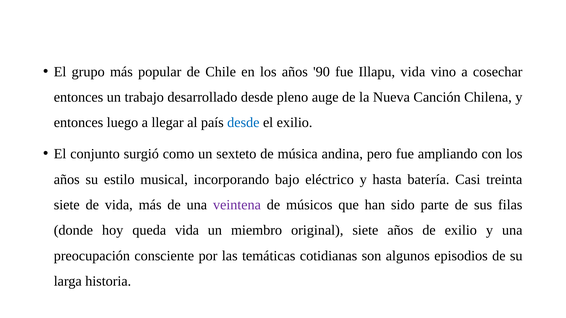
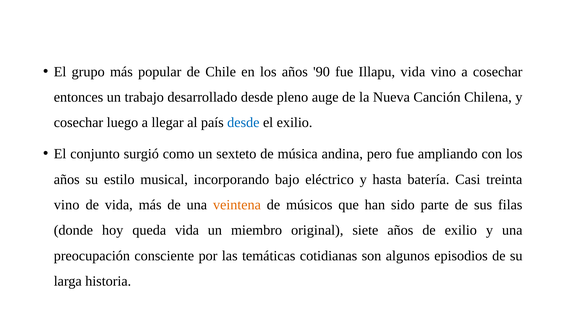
entonces: entonces -> cosechar (78, 123)
siete: siete -> vino (67, 205)
veintena colour: purple -> orange (237, 205)
